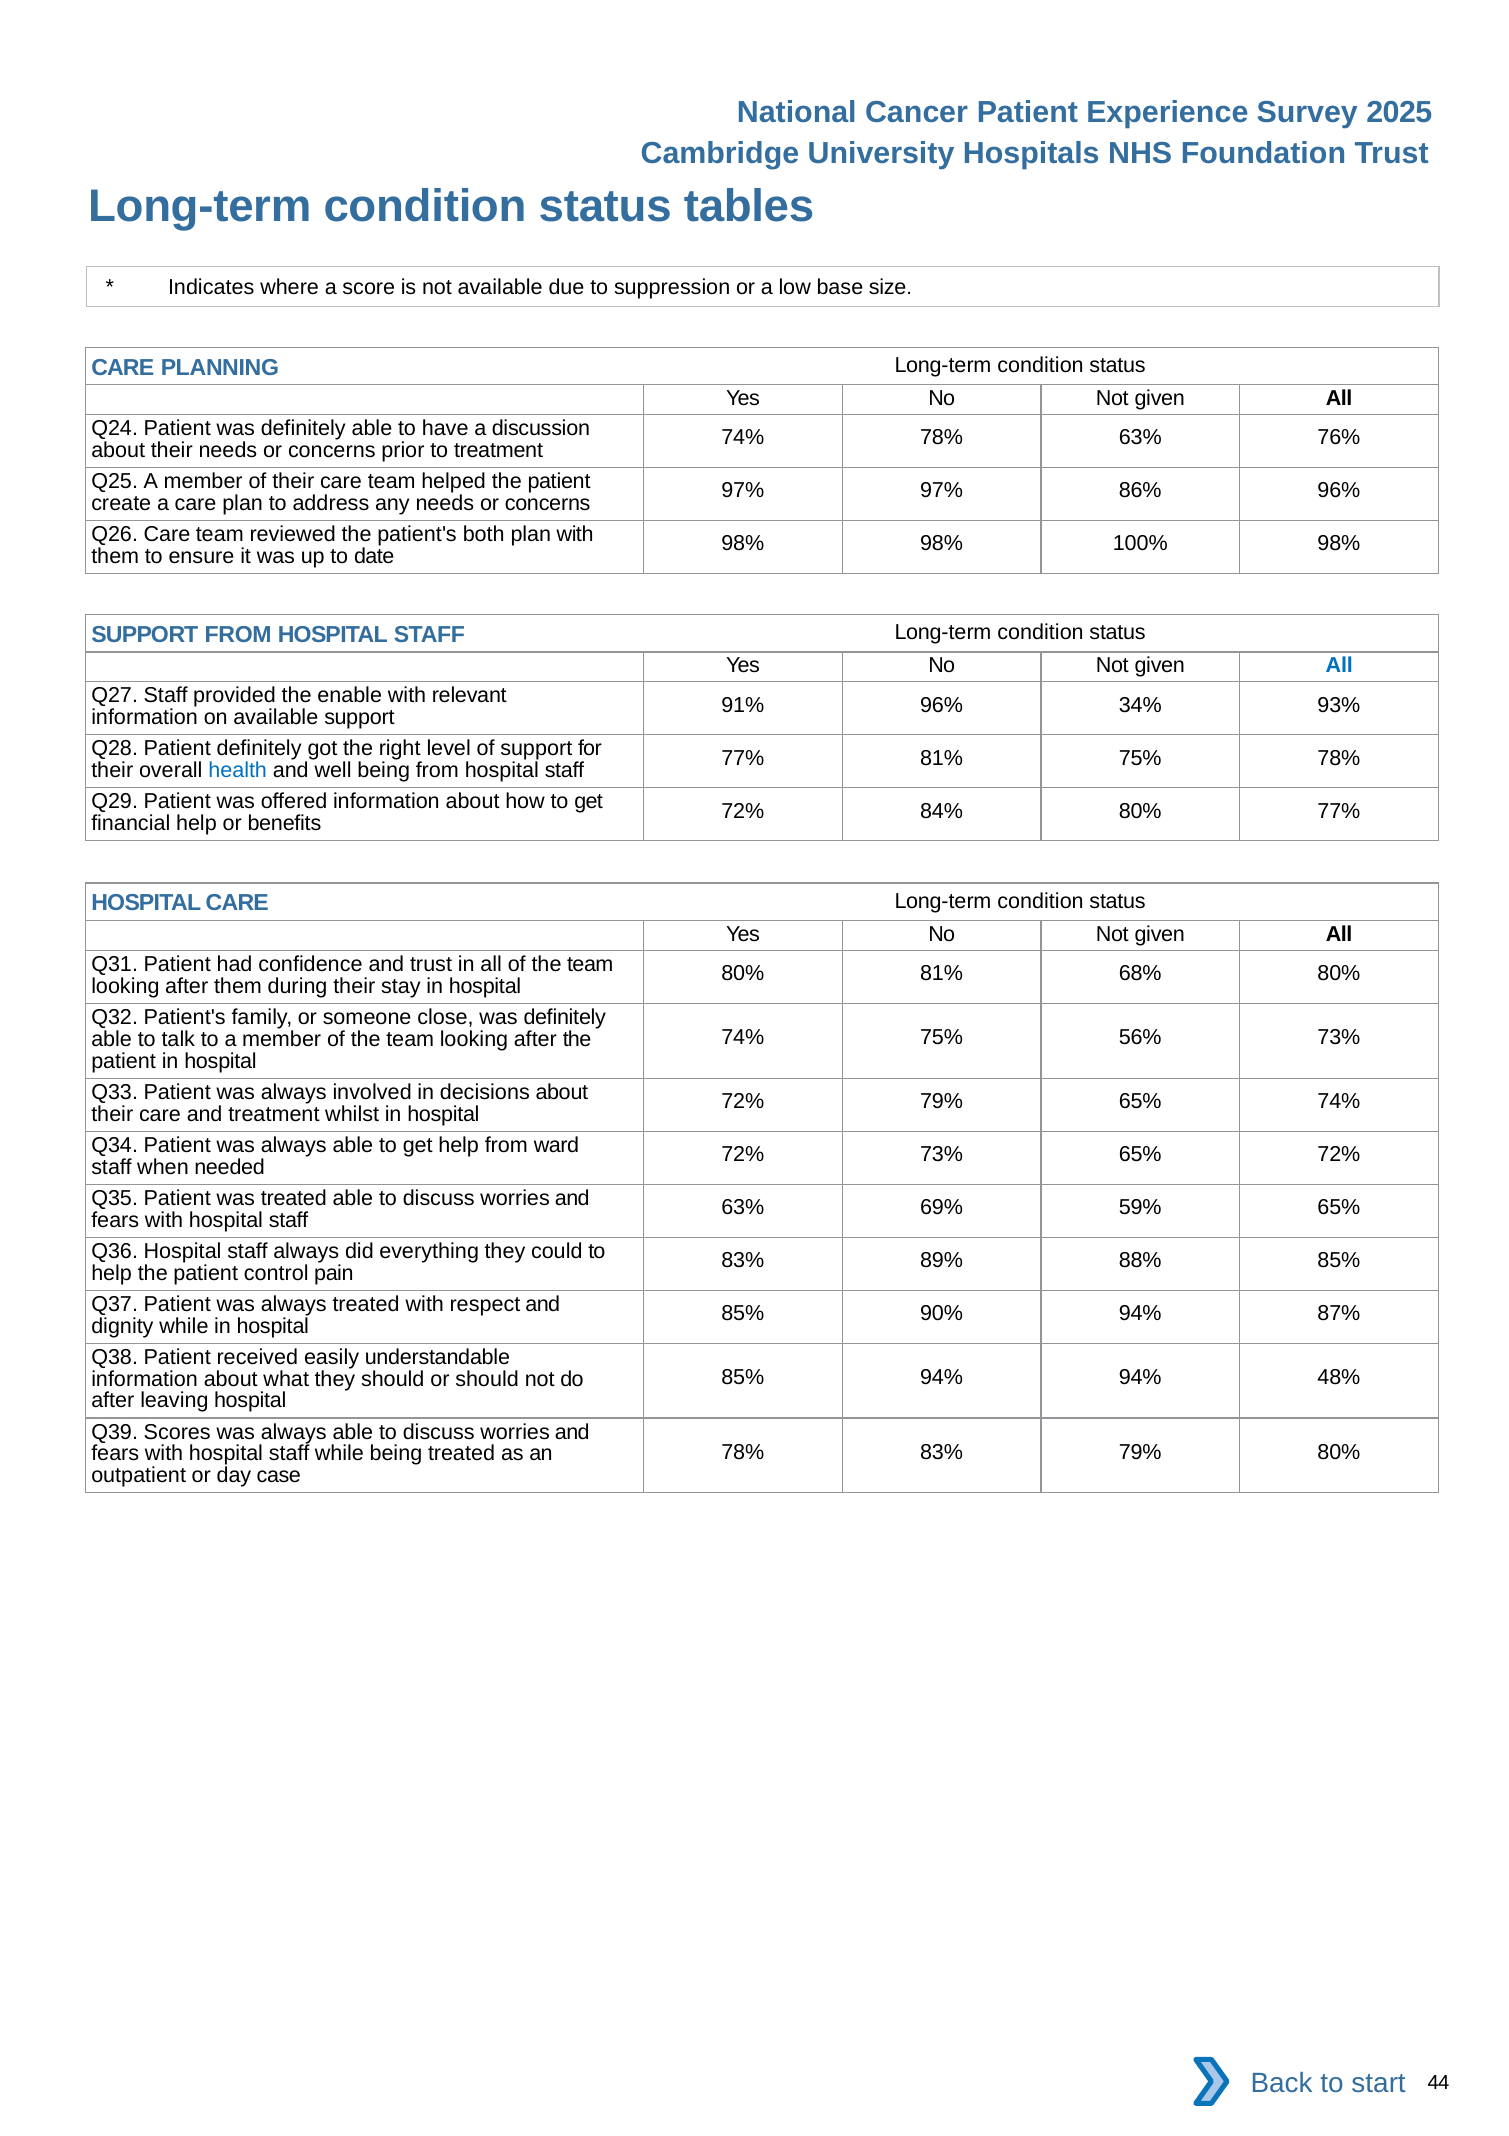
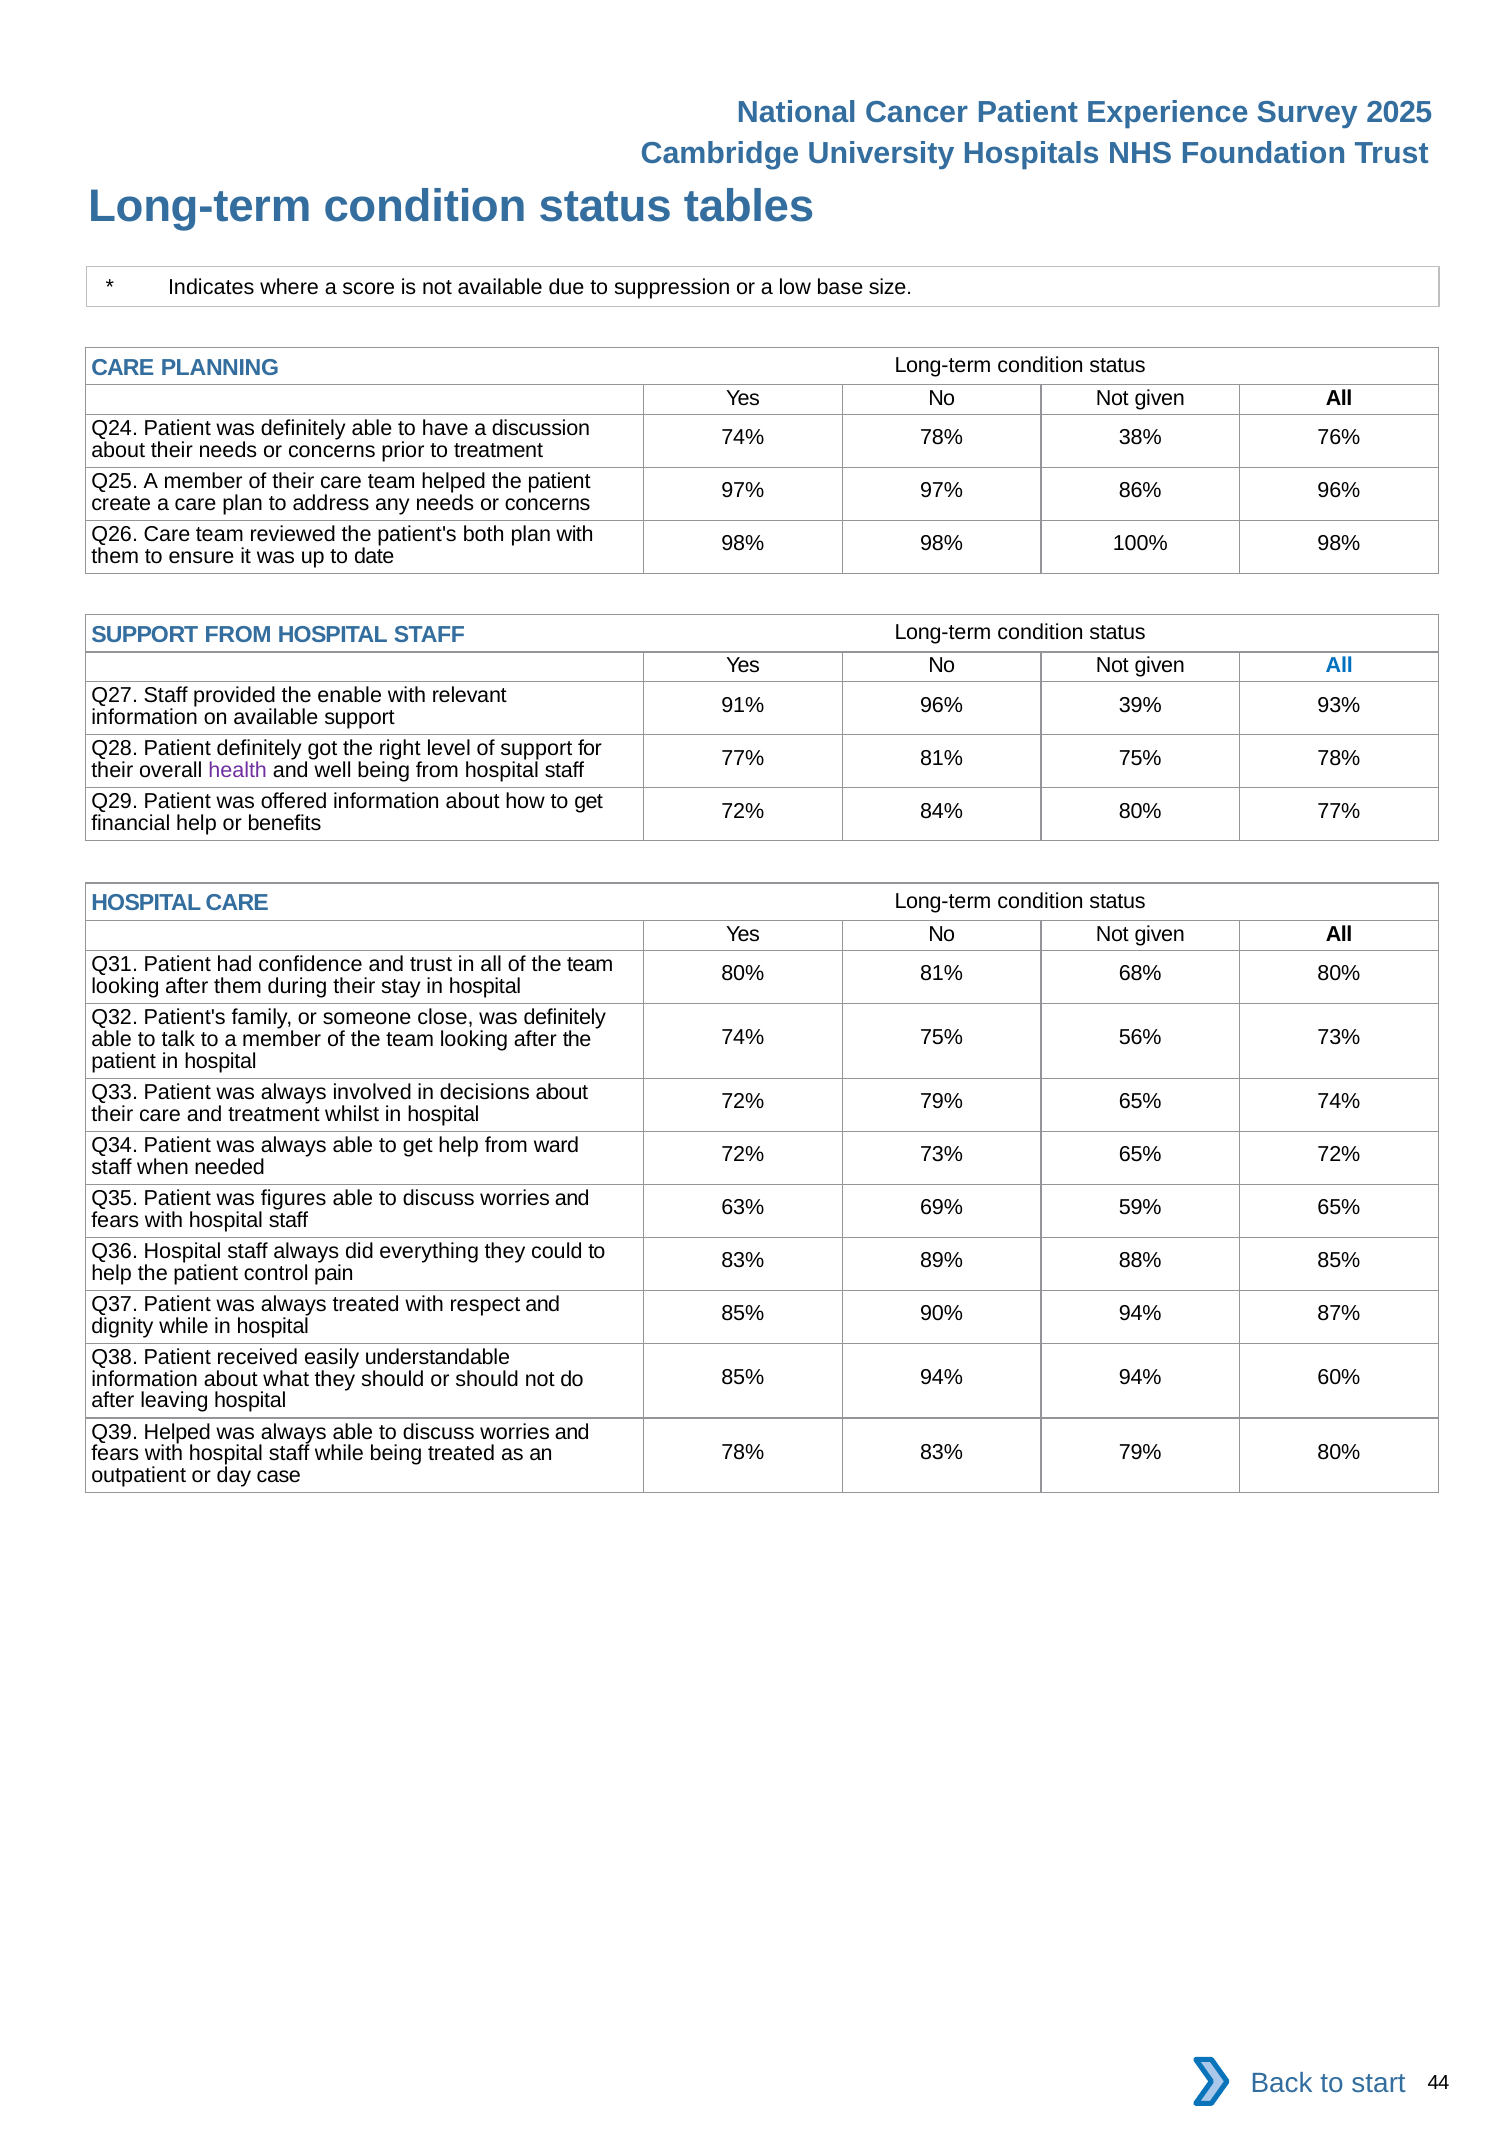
78% 63%: 63% -> 38% (1140, 438)
34%: 34% -> 39% (1140, 705)
health colour: blue -> purple (238, 770)
was treated: treated -> figures (294, 1198)
48%: 48% -> 60% (1339, 1377)
Q39 Scores: Scores -> Helped (177, 1432)
